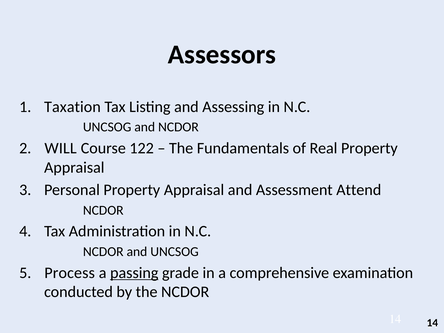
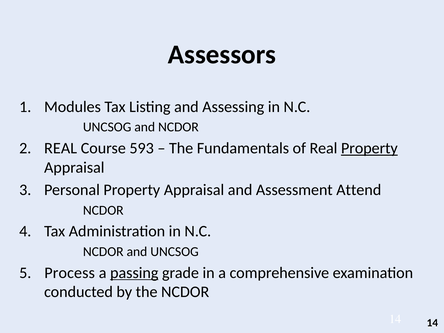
Taxation: Taxation -> Modules (73, 107)
WILL: WILL -> REAL (61, 148)
122: 122 -> 593 (142, 148)
Property underline: none -> present (369, 148)
